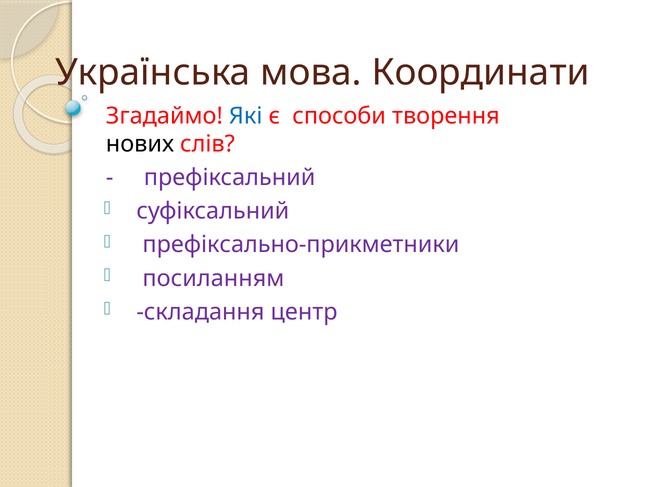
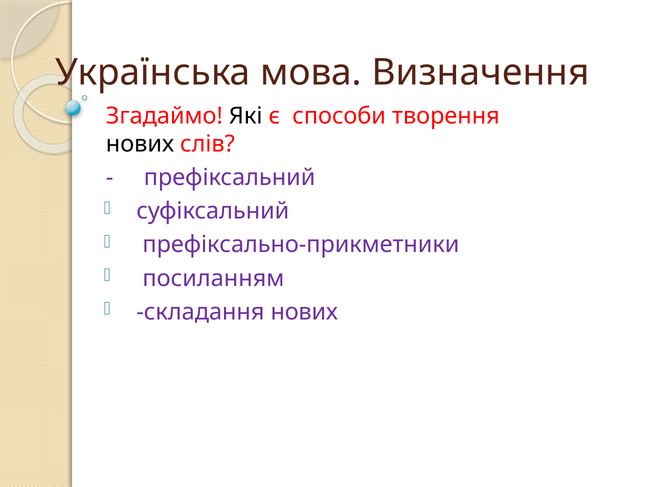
Координати: Координати -> Визначення (481, 72)
Які colour: blue -> black (246, 116)
складання центр: центр -> нових (304, 312)
